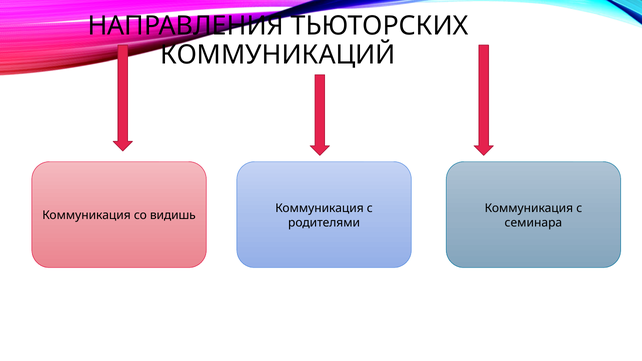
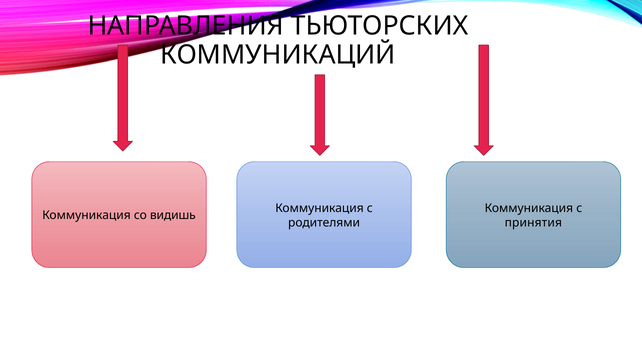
семинара: семинара -> принятия (533, 223)
